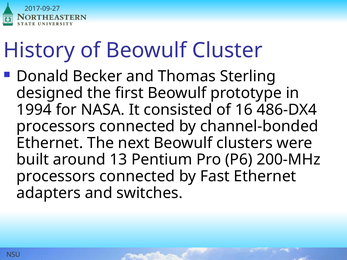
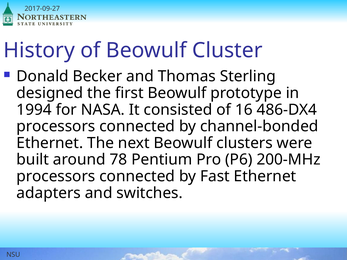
13: 13 -> 78 (118, 160)
